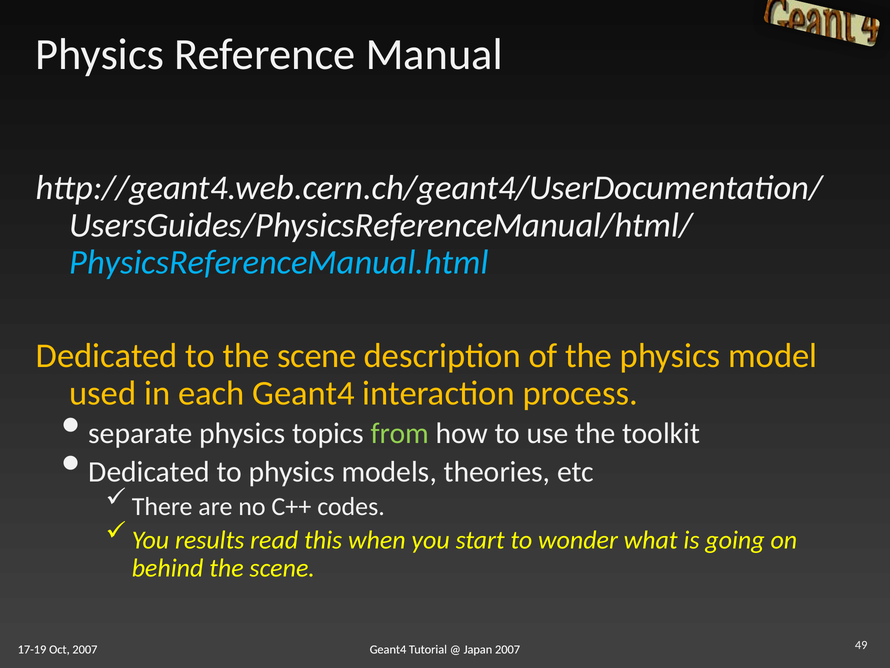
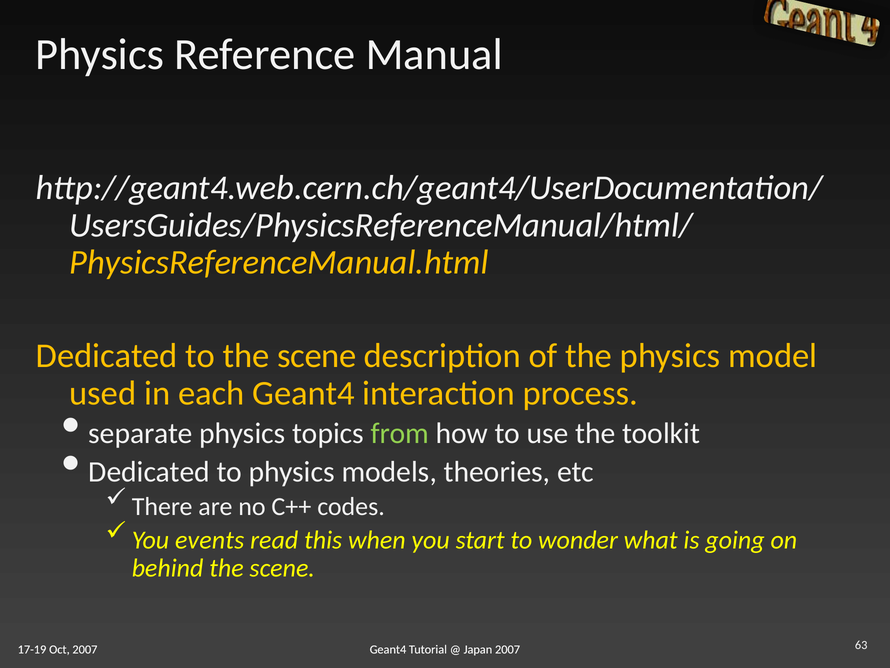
PhysicsReferenceManual.html colour: light blue -> yellow (279, 262)
results: results -> events (210, 540)
49: 49 -> 63 (861, 645)
